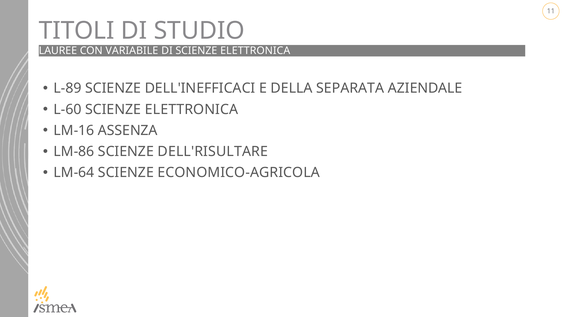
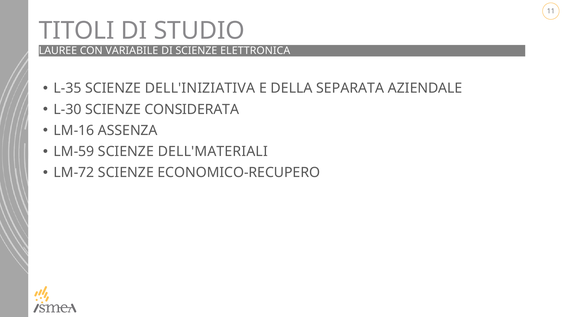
L-89: L-89 -> L-35 (68, 88)
DELL'INEFFICACI: DELL'INEFFICACI -> DELL'INIZIATIVA (200, 88)
L-60: L-60 -> L-30 (68, 110)
ELETTRONICA: ELETTRONICA -> CONSIDERATA (192, 110)
LM-86: LM-86 -> LM-59 (74, 152)
DELL'RISULTARE: DELL'RISULTARE -> DELL'MATERIALI (213, 152)
LM-64: LM-64 -> LM-72 (74, 173)
ECONOMICO-AGRICOLA: ECONOMICO-AGRICOLA -> ECONOMICO-RECUPERO (239, 173)
